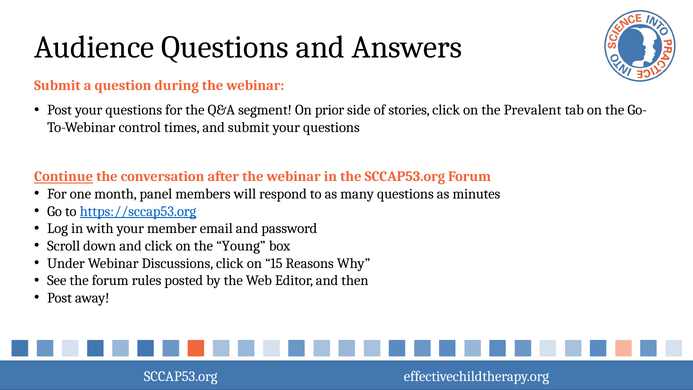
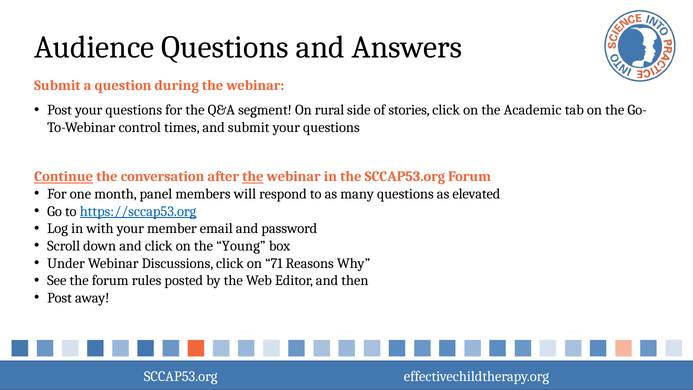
prior: prior -> rural (330, 110)
Prevalent: Prevalent -> Academic (533, 110)
the underline: none -> present (253, 177)
minutes: minutes -> elevated (476, 194)
15: 15 -> 71 (274, 263)
